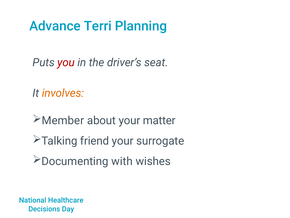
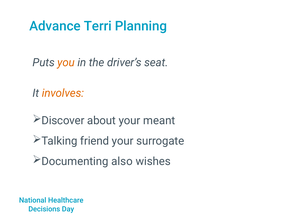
you colour: red -> orange (66, 63)
Member: Member -> Discover (63, 120)
matter: matter -> meant (159, 120)
with: with -> also (122, 161)
